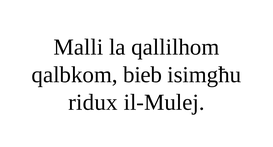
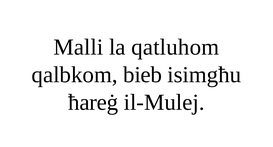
qallilhom: qallilhom -> qatluhom (175, 47)
ridux: ridux -> ħareġ (93, 102)
